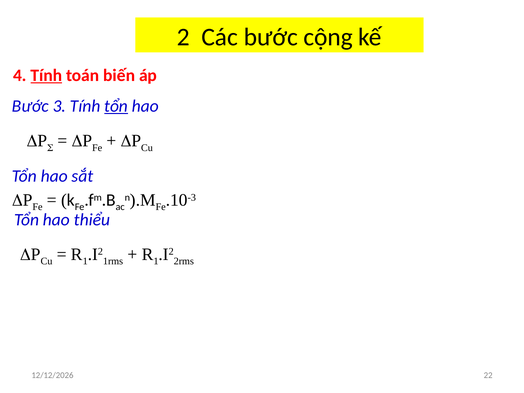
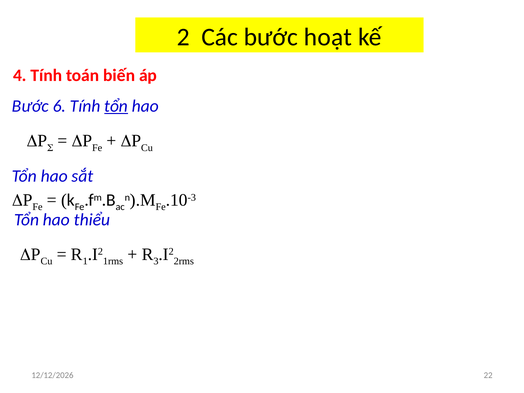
cộng: cộng -> hoạt (328, 37)
Tính underline: present -> none (46, 75)
3: 3 -> 6 (59, 106)
1: 1 -> 3 (156, 261)
